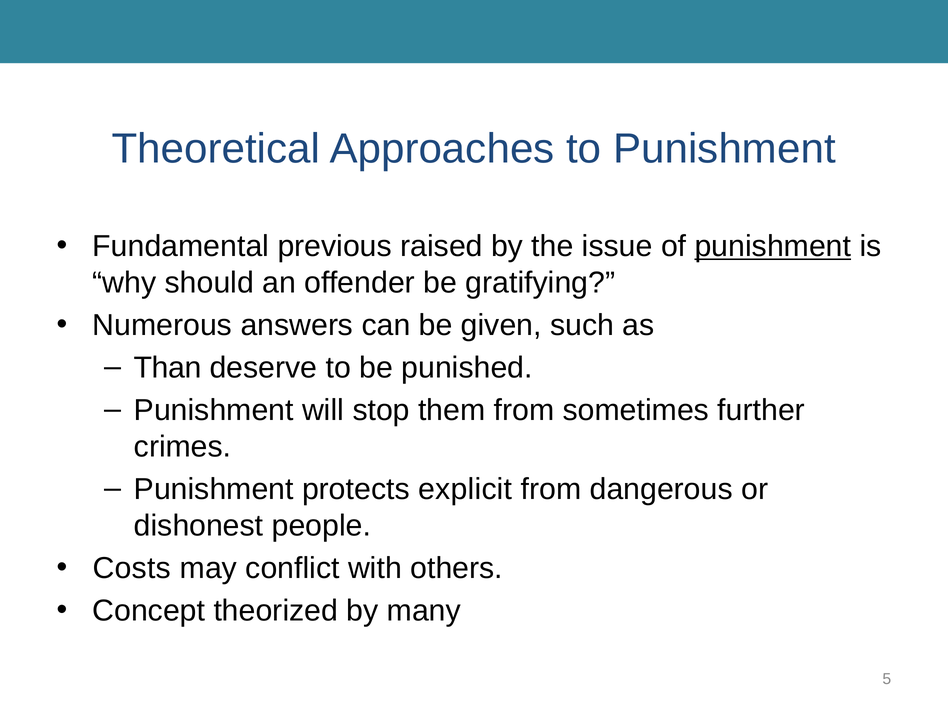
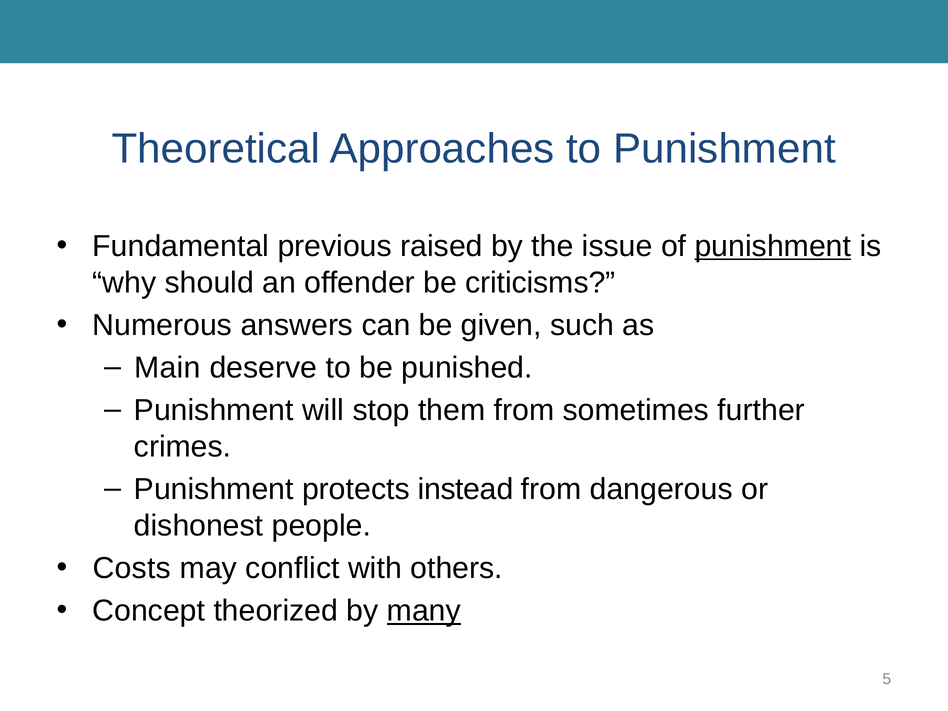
gratifying: gratifying -> criticisms (540, 283)
Than: Than -> Main (167, 368)
explicit: explicit -> instead (465, 489)
many underline: none -> present (424, 611)
